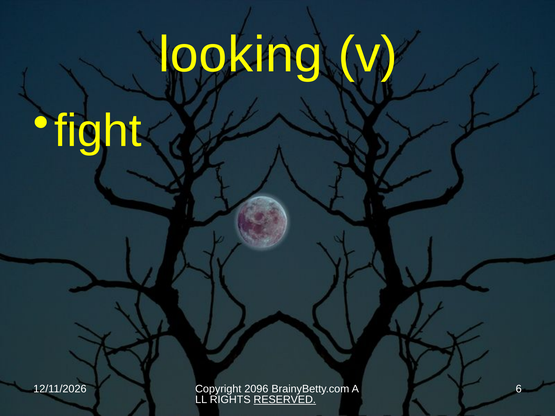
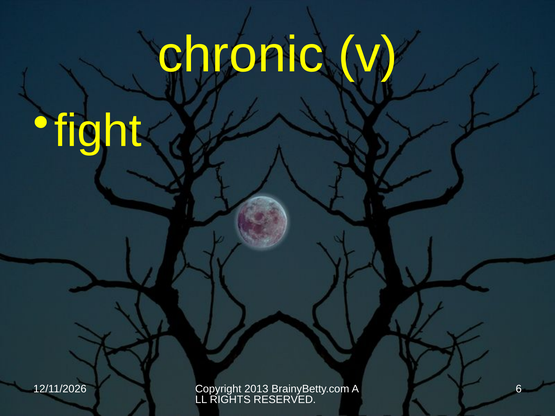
looking: looking -> chronic (241, 55)
2096: 2096 -> 2013 (256, 389)
RESERVED underline: present -> none (285, 400)
